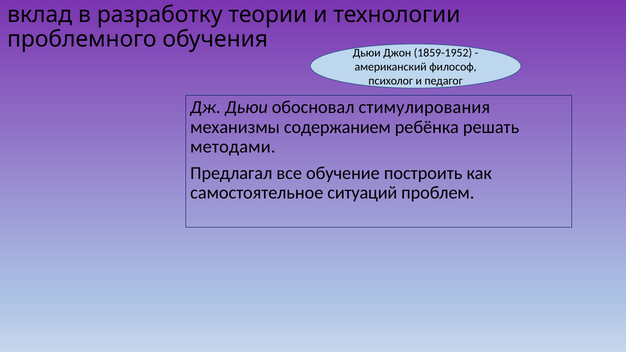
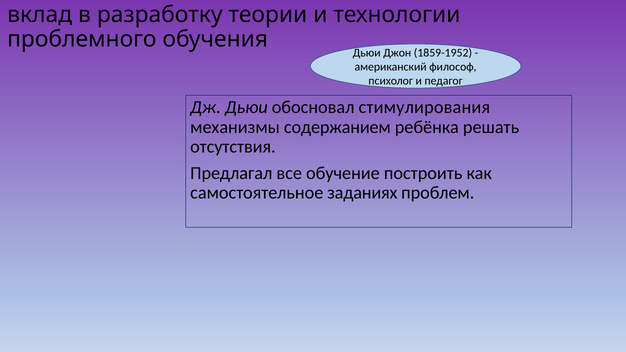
методами: методами -> отсутствия (233, 147)
ситуаций: ситуаций -> заданиях (362, 193)
